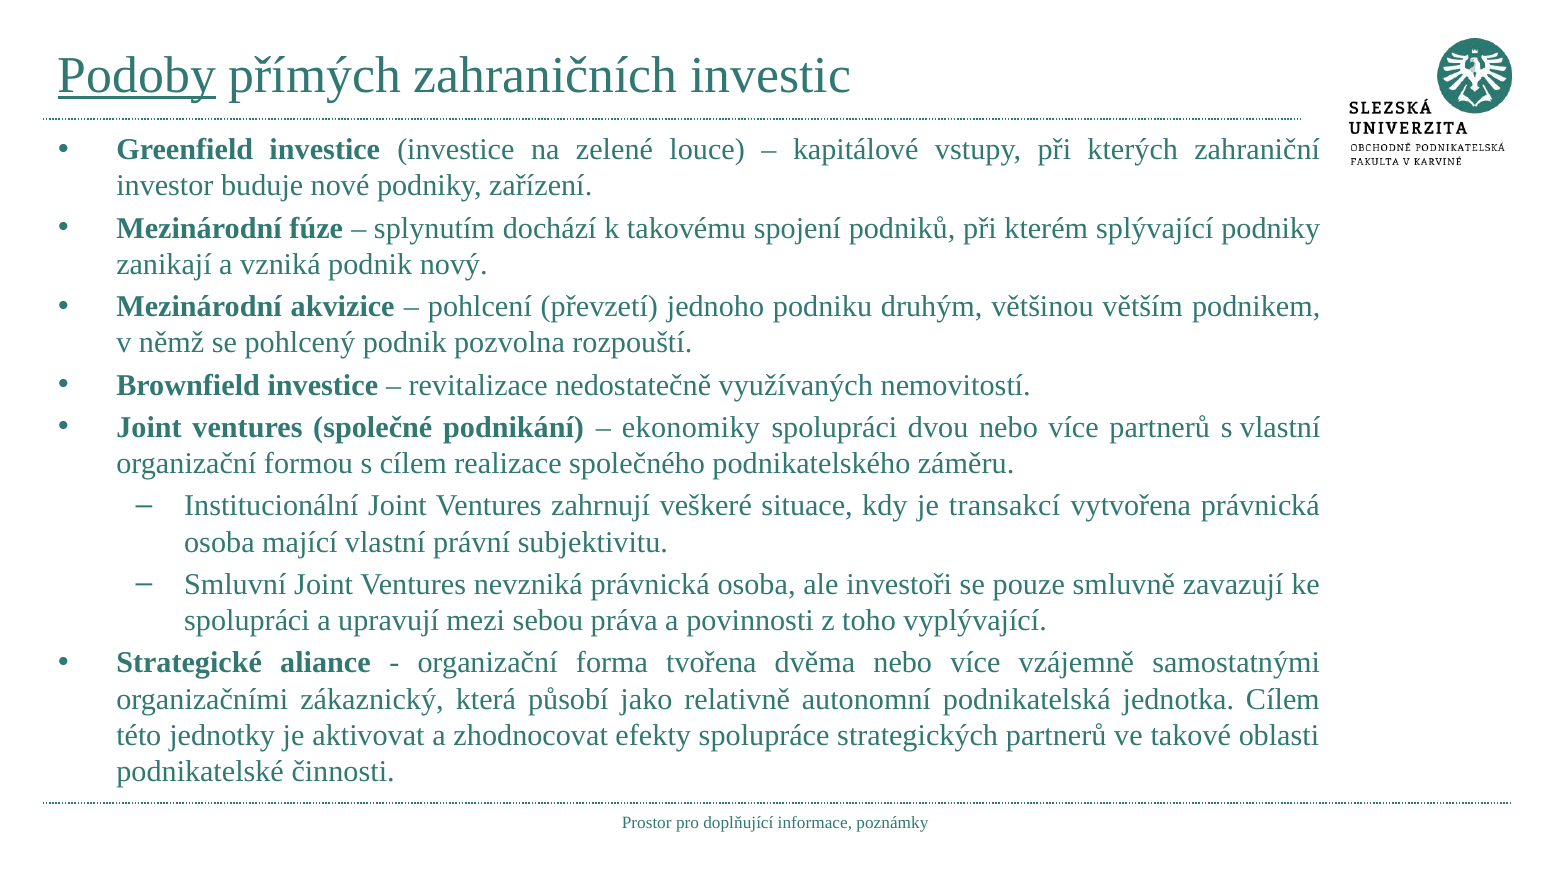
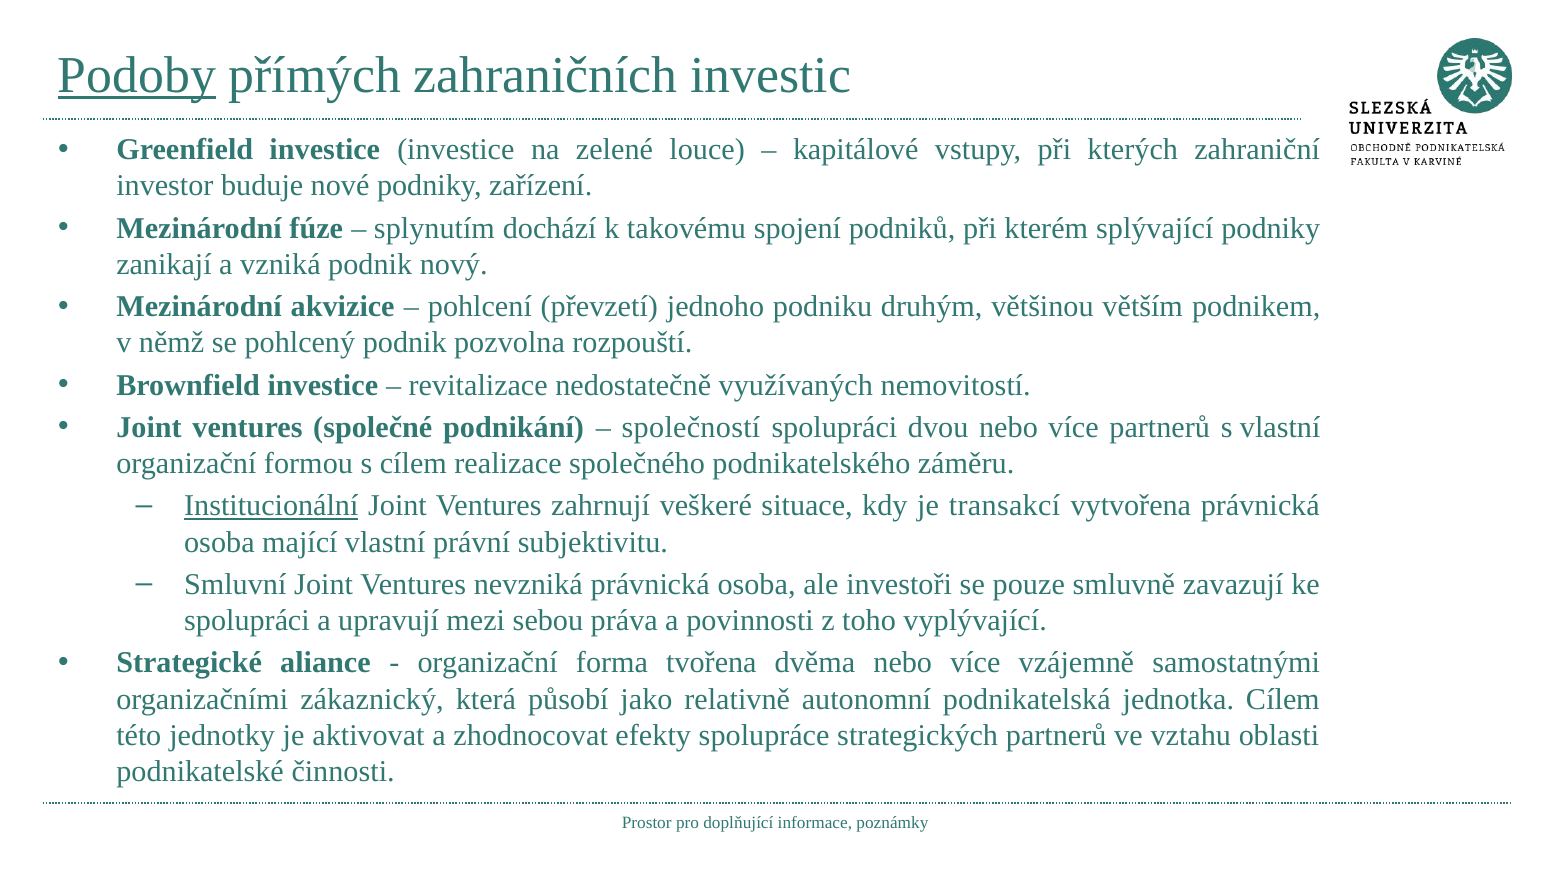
ekonomiky: ekonomiky -> společností (691, 427)
Institucionální underline: none -> present (271, 506)
takové: takové -> vztahu (1191, 735)
